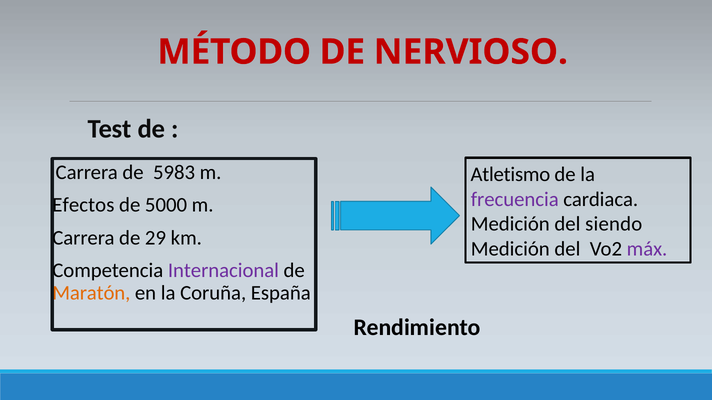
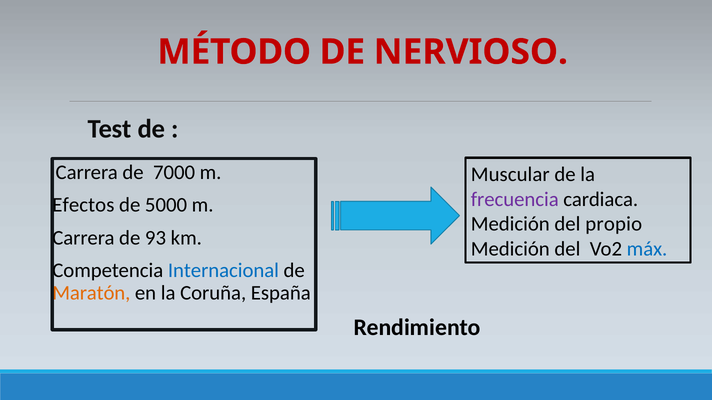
5983: 5983 -> 7000 (174, 172)
Atletismo: Atletismo -> Muscular (510, 174)
siendo: siendo -> propio (614, 224)
29: 29 -> 93 (156, 238)
máx colour: purple -> blue (647, 249)
Internacional colour: purple -> blue (223, 271)
